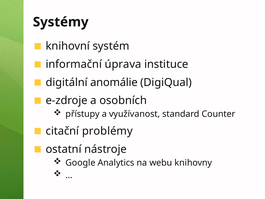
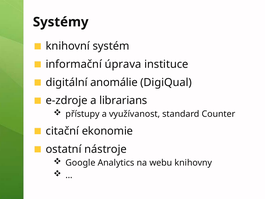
osobních: osobních -> librarians (123, 100)
problémy: problémy -> ekonomie (107, 131)
